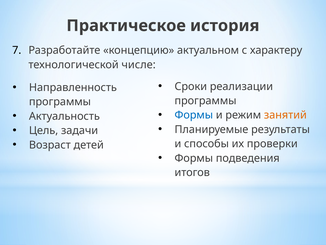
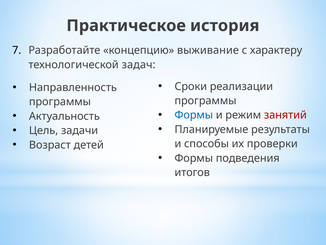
актуальном: актуальном -> выживание (208, 50)
числе: числе -> задач (139, 65)
занятий colour: orange -> red (285, 115)
